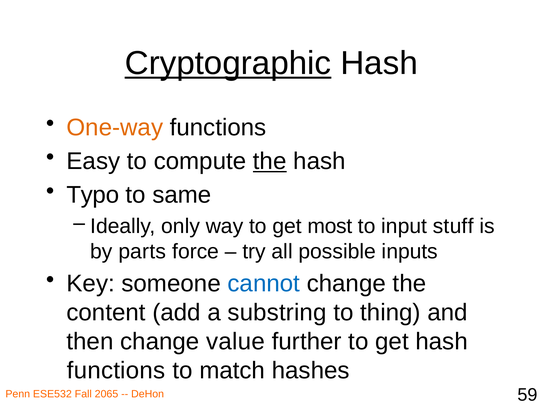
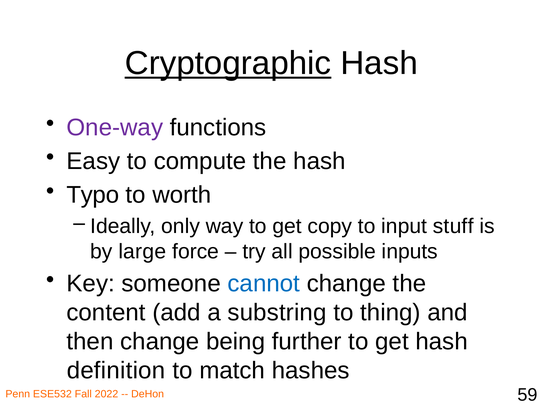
One-way colour: orange -> purple (115, 127)
the underline: present -> none (270, 161)
same: same -> worth (182, 195)
most: most -> copy (330, 226)
parts: parts -> large (142, 252)
value: value -> being (236, 342)
functions: functions -> definition (116, 371)
2065: 2065 -> 2022 (106, 394)
